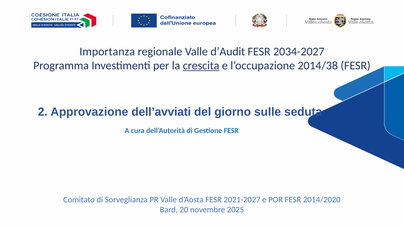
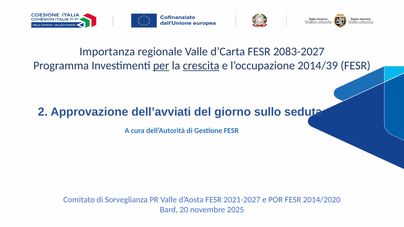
d’Audit: d’Audit -> d’Carta (228, 52)
2034-2027: 2034-2027 -> 2083-2027 (299, 52)
per underline: none -> present (161, 66)
2014/38: 2014/38 -> 2014/39 (318, 66)
sulle: sulle -> sullo (268, 112)
